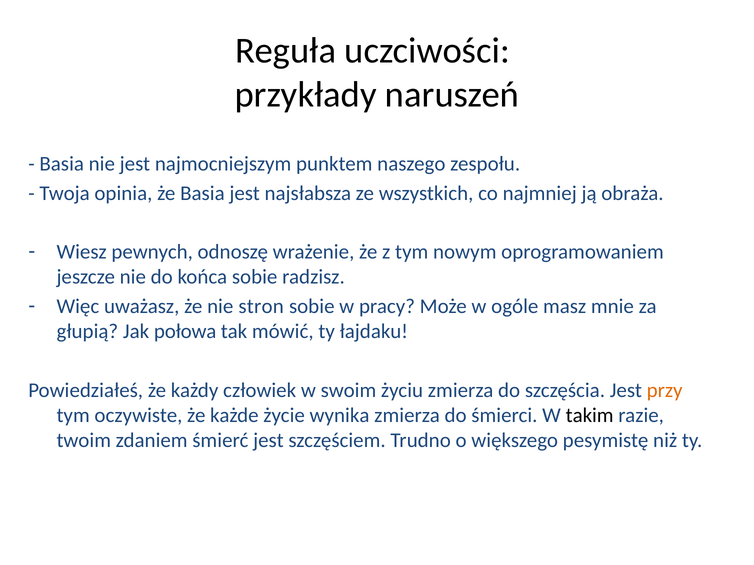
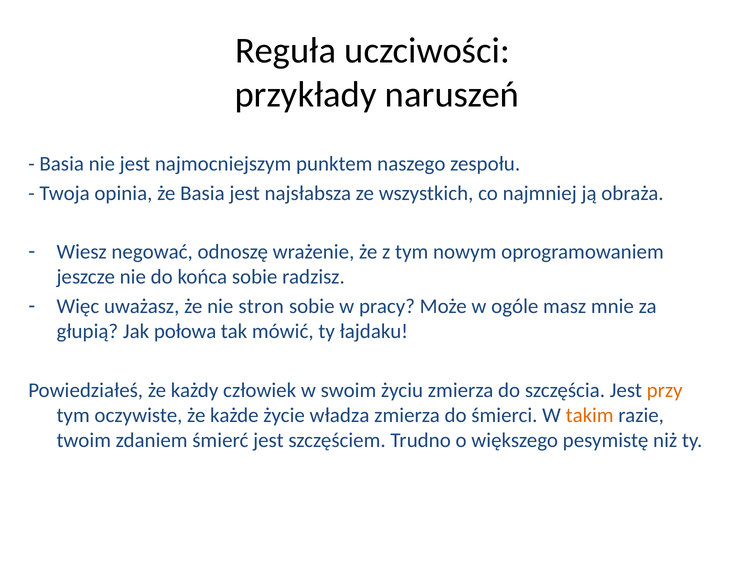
pewnych: pewnych -> negować (152, 252)
wynika: wynika -> władza (340, 416)
takim colour: black -> orange (590, 416)
